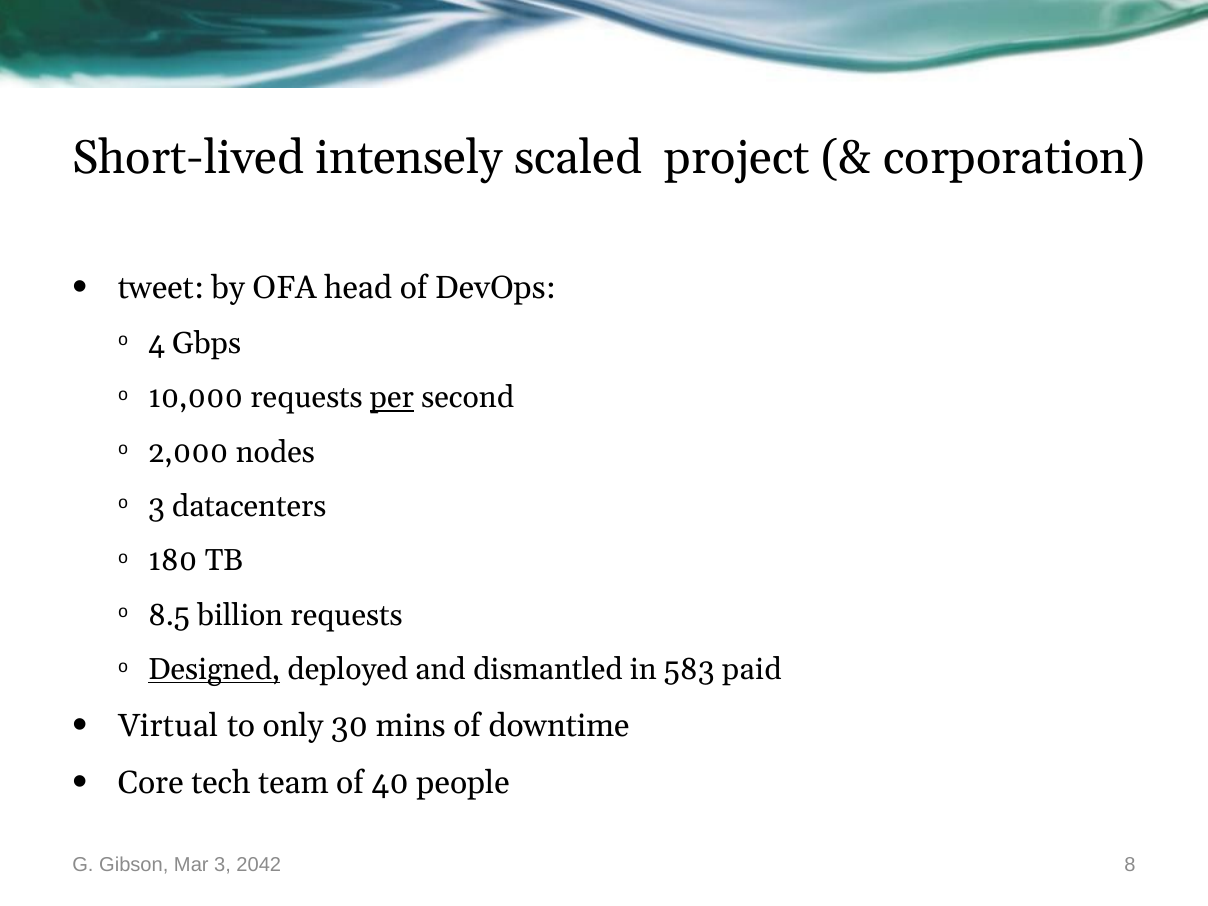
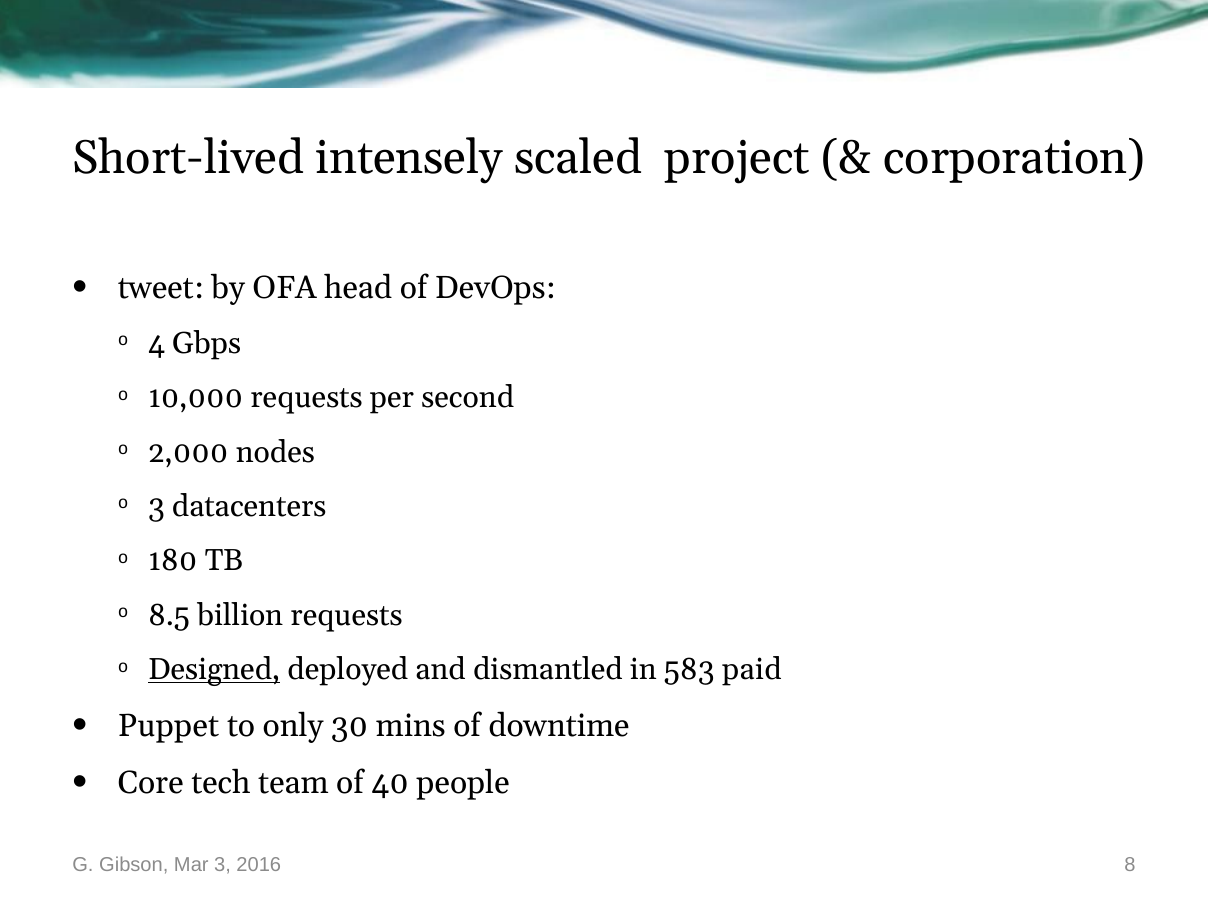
per underline: present -> none (392, 398)
Virtual: Virtual -> Puppet (168, 726)
2042: 2042 -> 2016 (259, 865)
